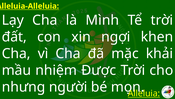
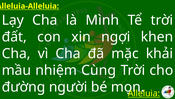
Được: Được -> Cùng (99, 70)
nhưng: nhưng -> đường (24, 87)
